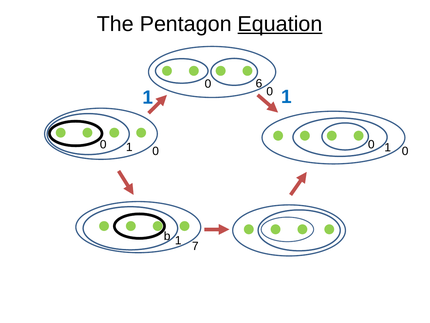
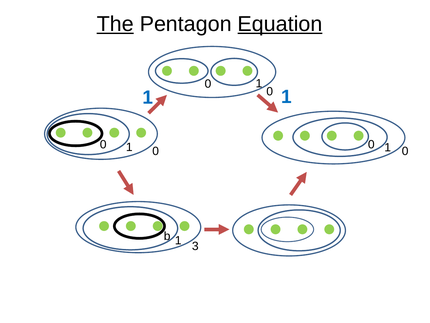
The underline: none -> present (115, 24)
6: 6 -> 1 (259, 84)
7: 7 -> 3 (195, 246)
